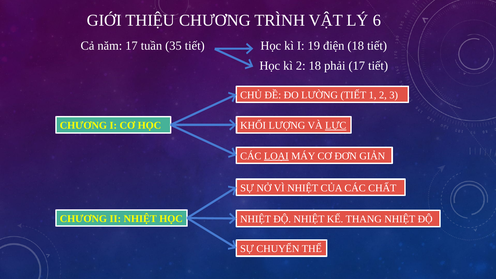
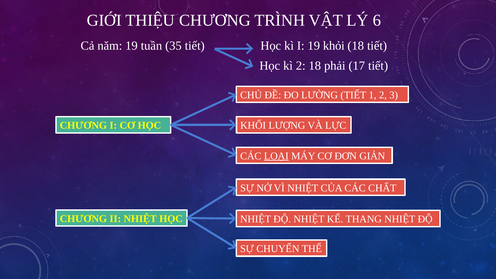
năm 17: 17 -> 19 (131, 46)
điện: điện -> khỏi (334, 46)
LỰC underline: present -> none (336, 126)
